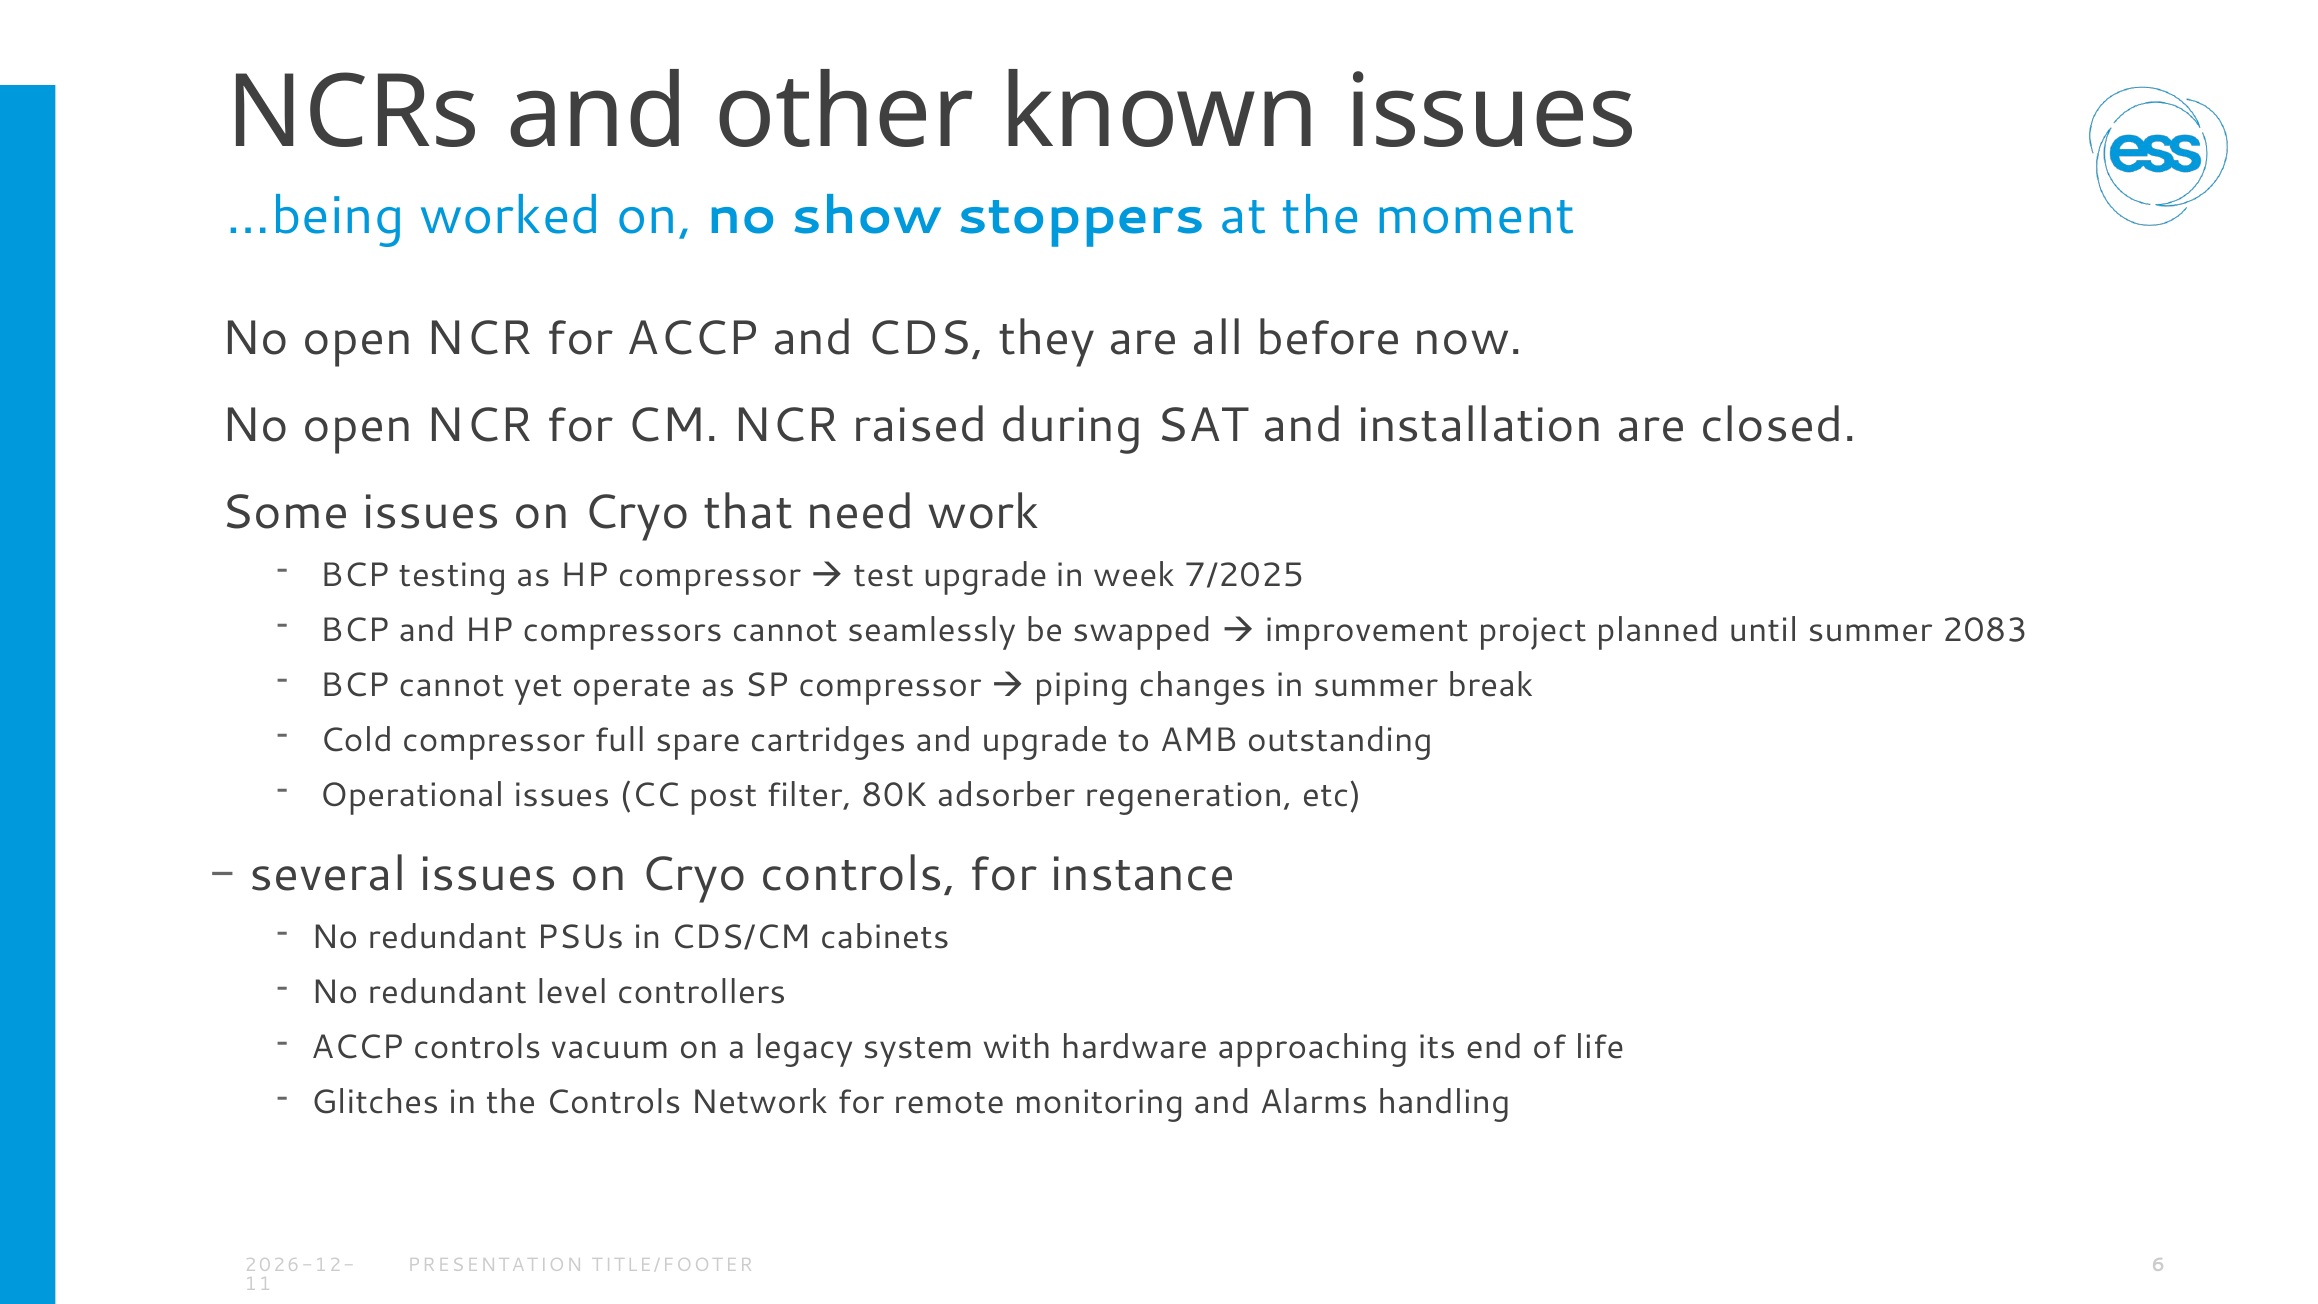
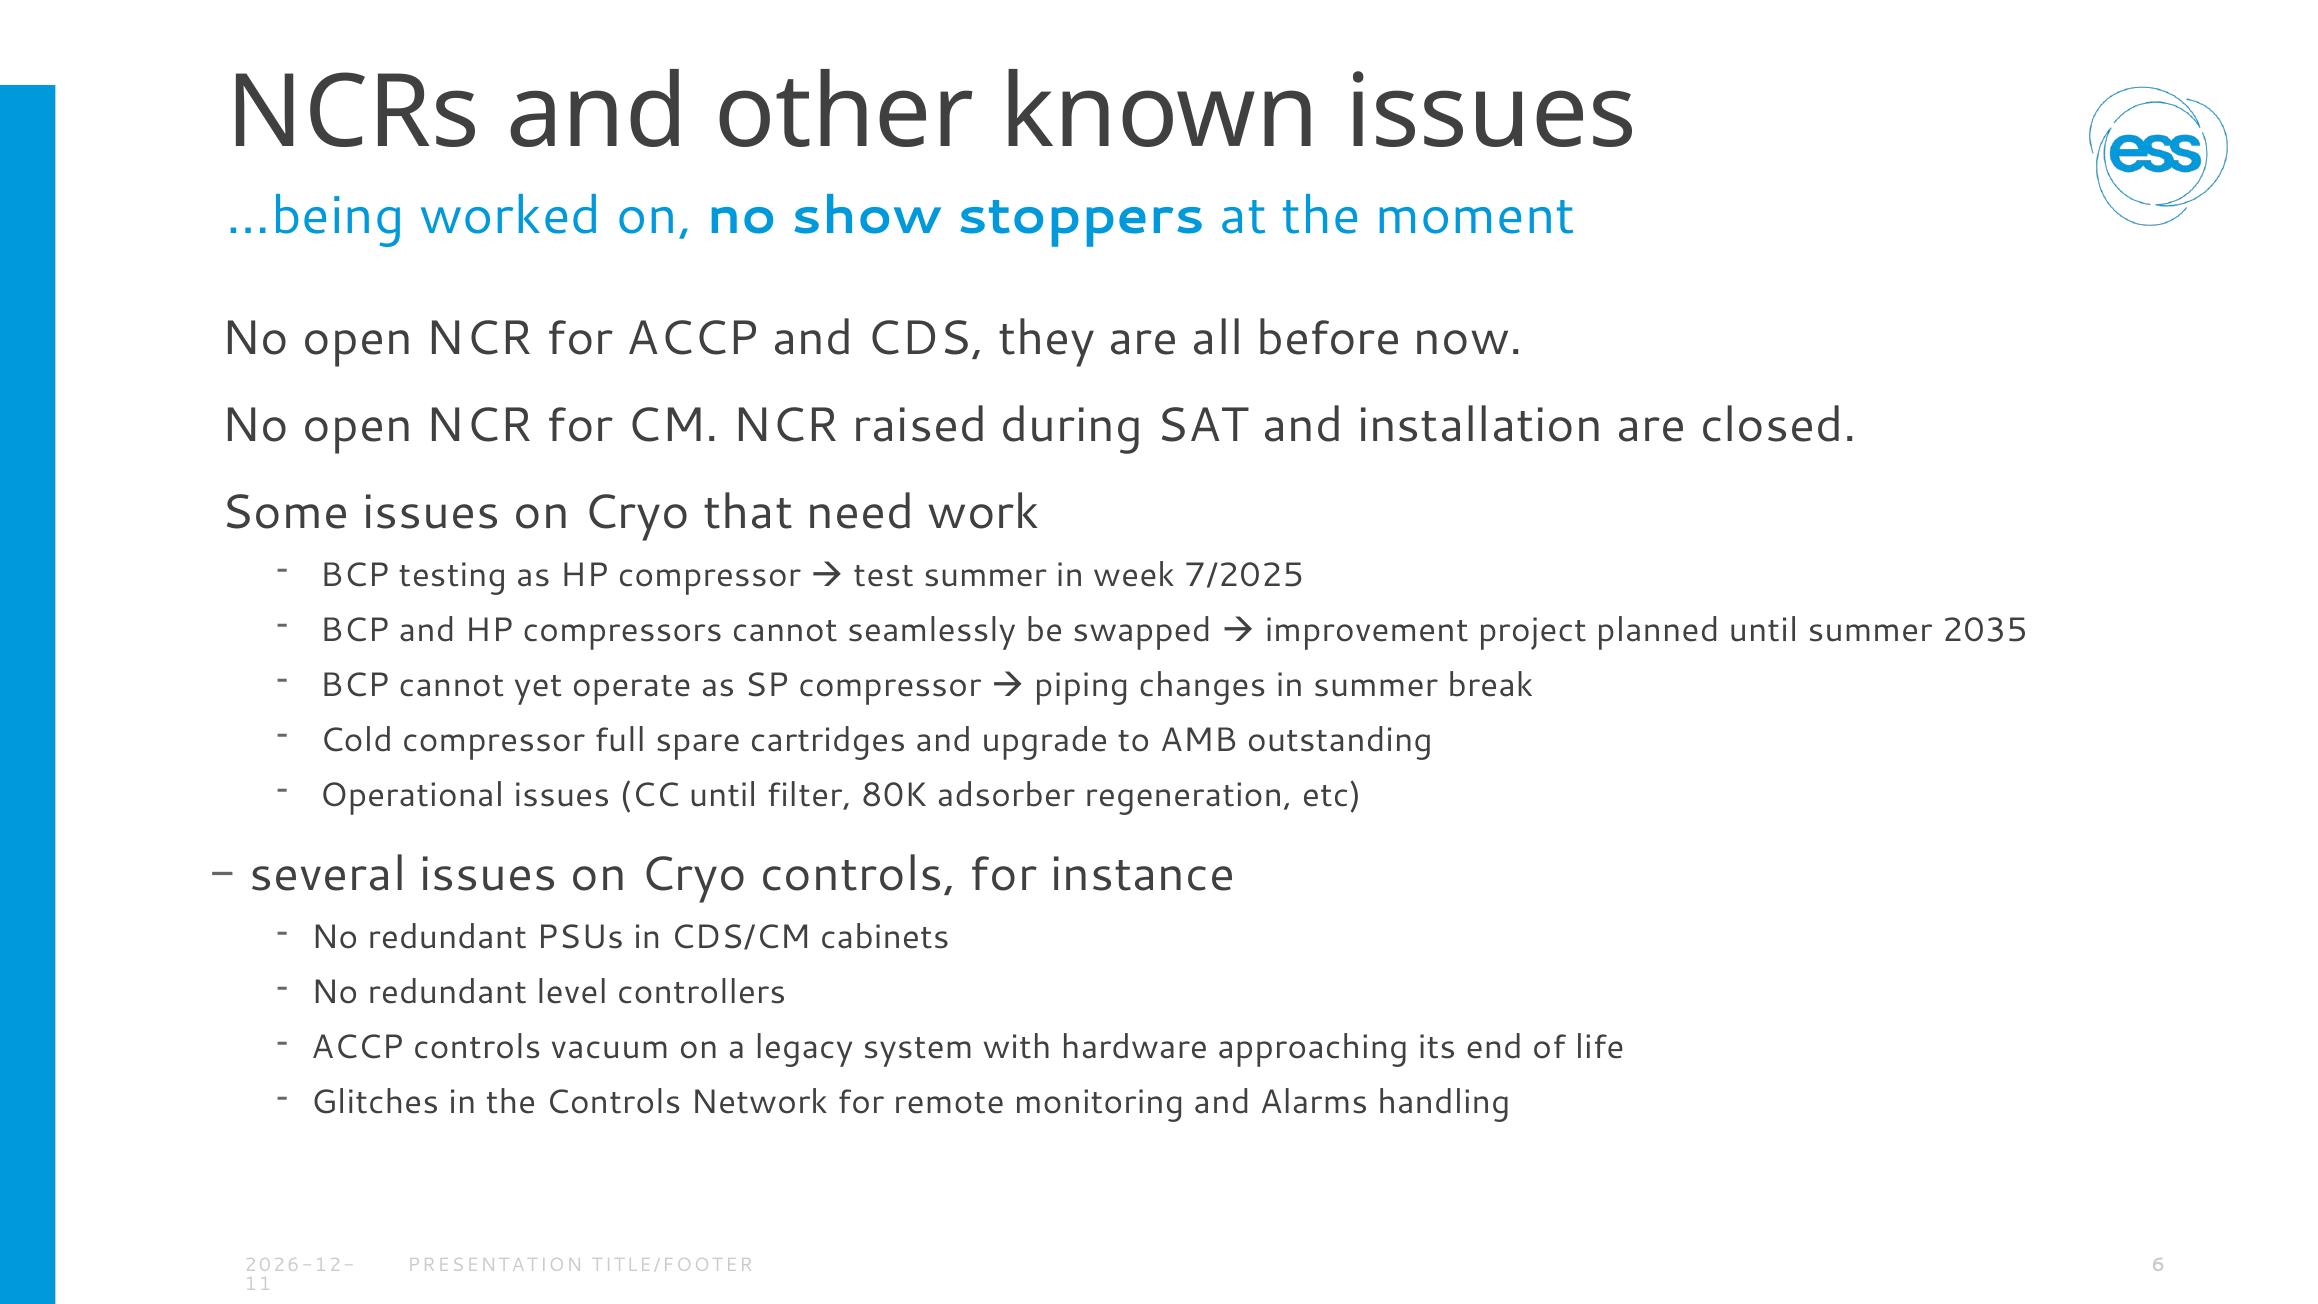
test upgrade: upgrade -> summer (985, 575)
2083: 2083 -> 2035 (1985, 630)
CC post: post -> until (723, 795)
